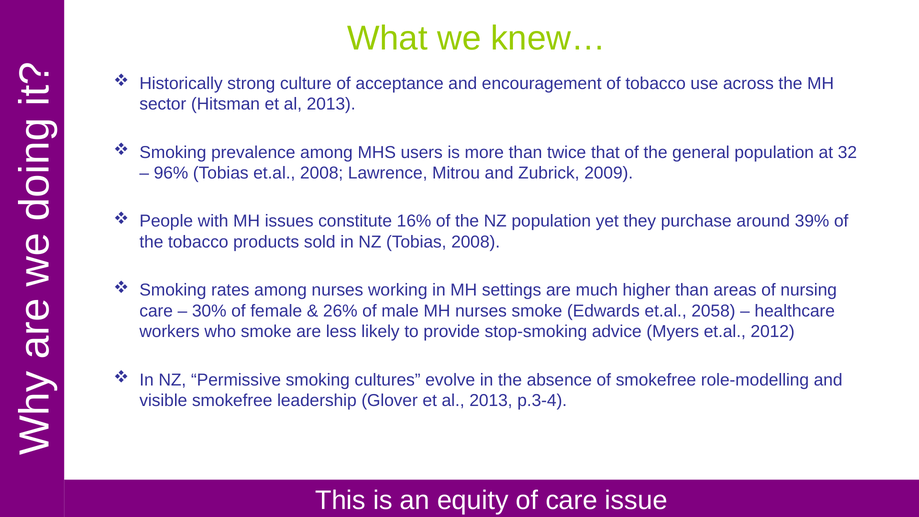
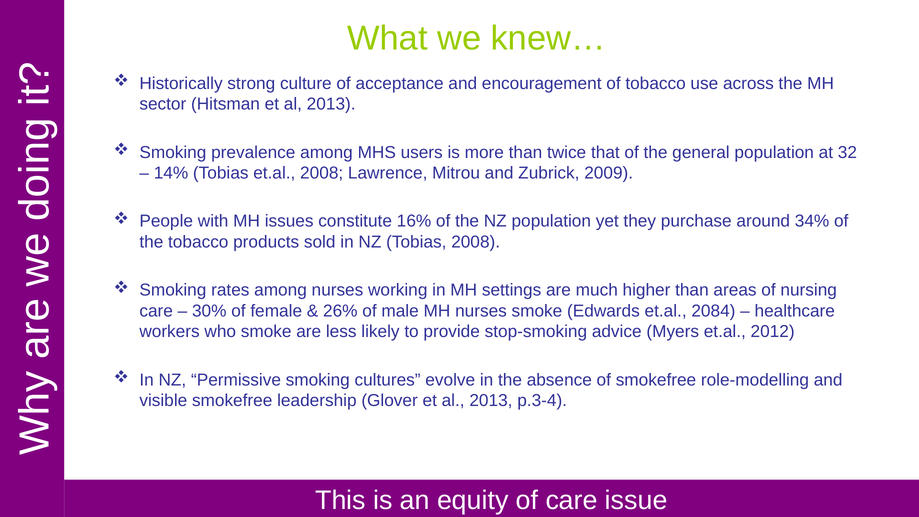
96%: 96% -> 14% (171, 173)
39%: 39% -> 34% (812, 221)
2058: 2058 -> 2084 (713, 311)
